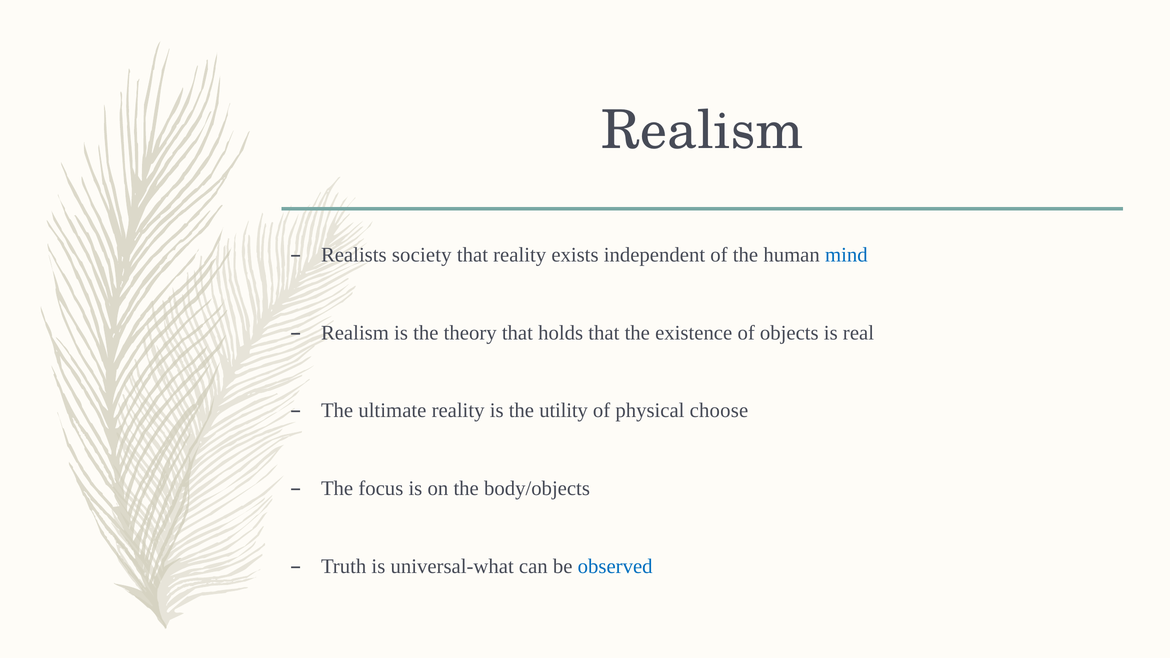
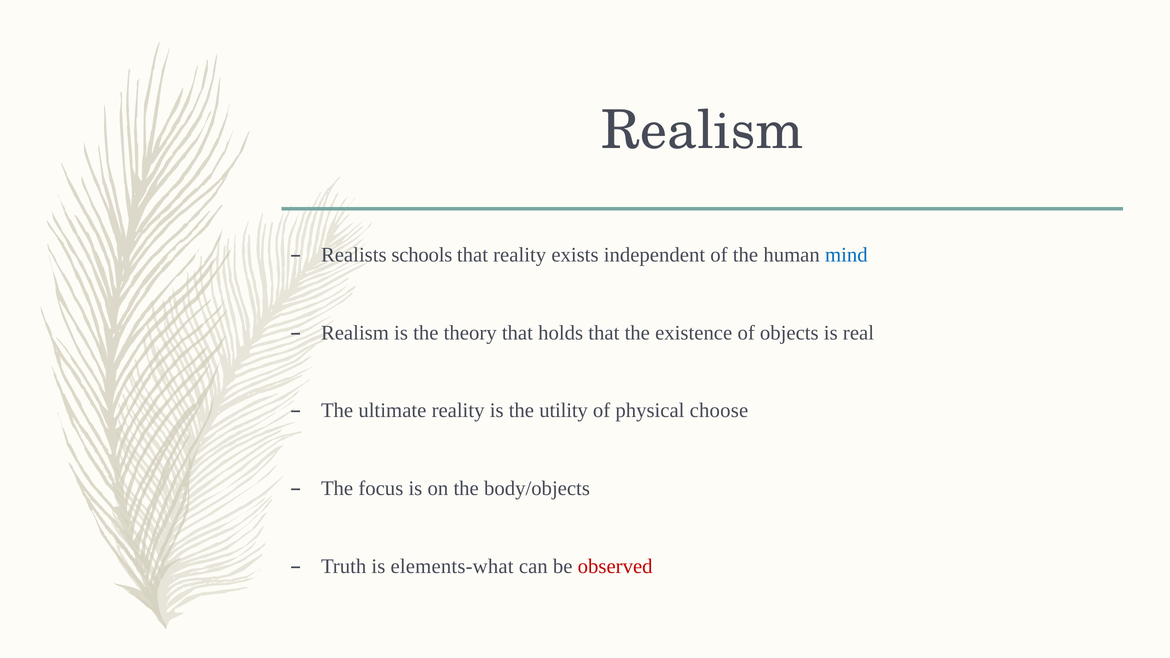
society: society -> schools (422, 255)
universal-what: universal-what -> elements-what (452, 566)
observed colour: blue -> red (615, 566)
